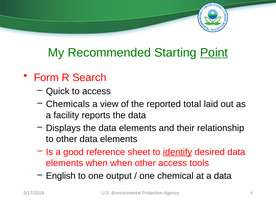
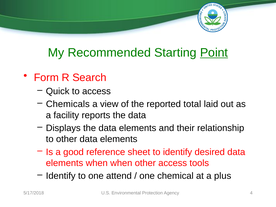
identify underline: present -> none (178, 152)
English: English -> Identify (61, 176)
output: output -> attend (119, 176)
a data: data -> plus (223, 176)
